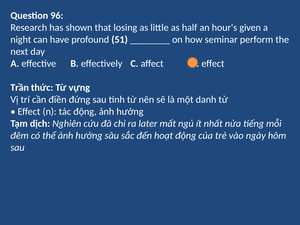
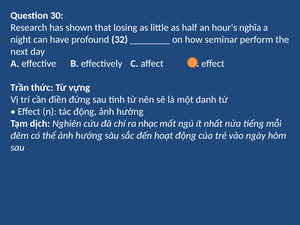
96: 96 -> 30 (57, 16)
given: given -> nghĩa (250, 28)
51: 51 -> 32 (120, 40)
later: later -> nhạc (148, 124)
